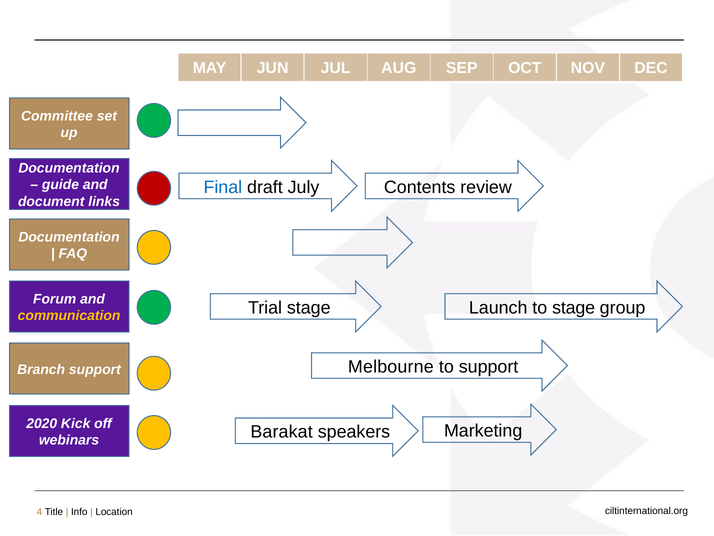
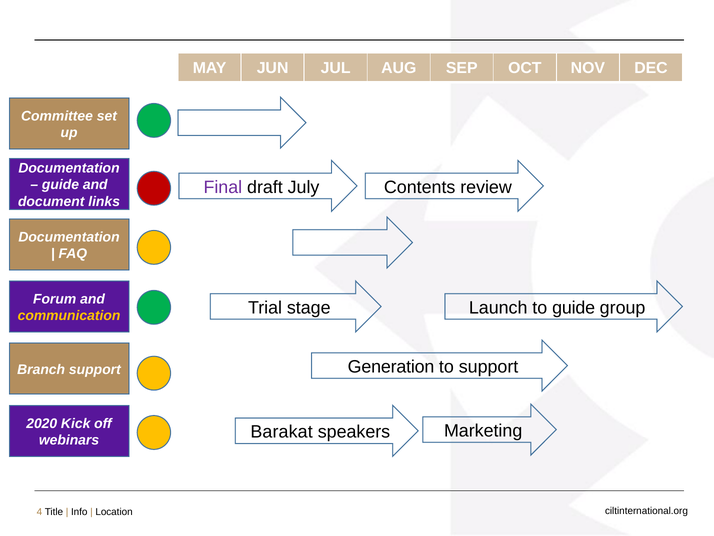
Final colour: blue -> purple (223, 187)
to stage: stage -> guide (574, 307)
Melbourne: Melbourne -> Generation (391, 366)
